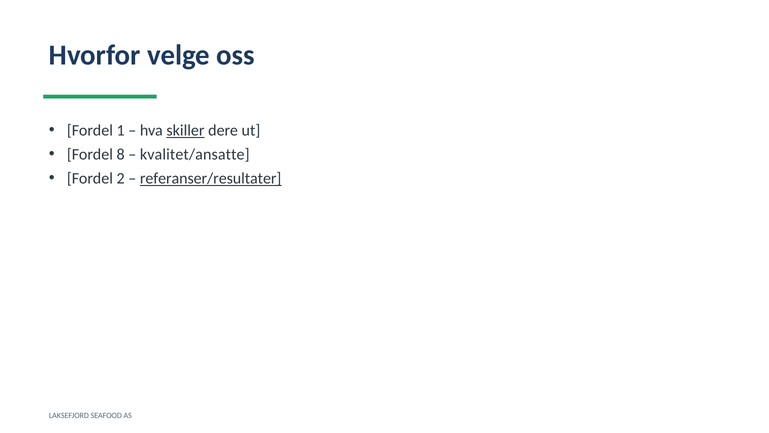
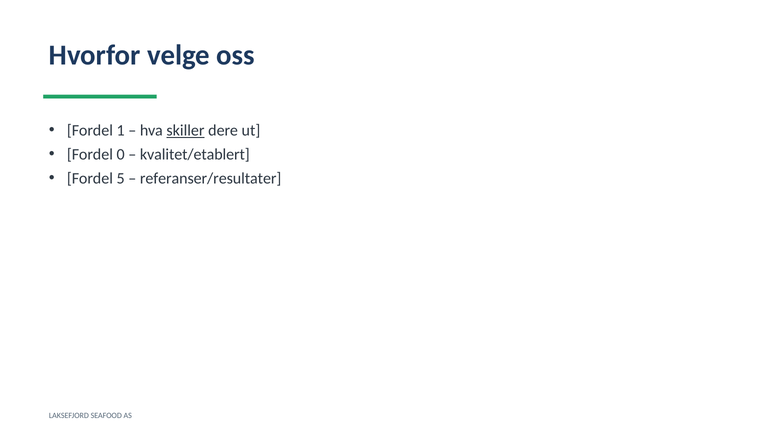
8: 8 -> 0 (121, 154)
kvalitet/ansatte: kvalitet/ansatte -> kvalitet/etablert (195, 154)
2: 2 -> 5 (121, 178)
referanser/resultater underline: present -> none (211, 178)
